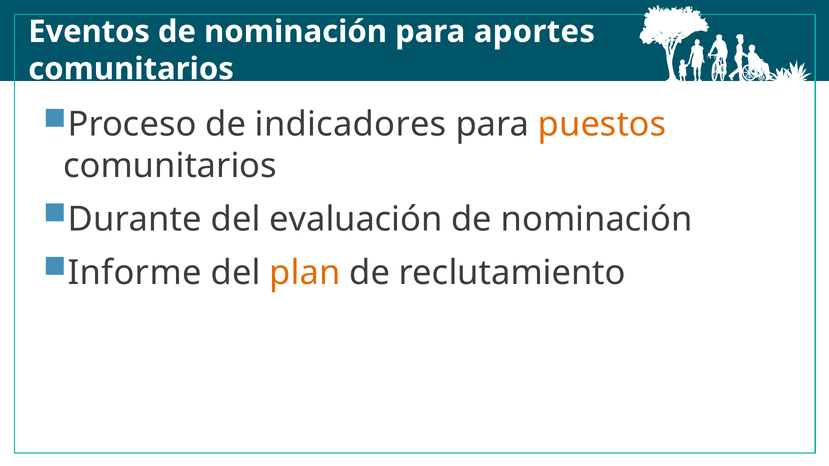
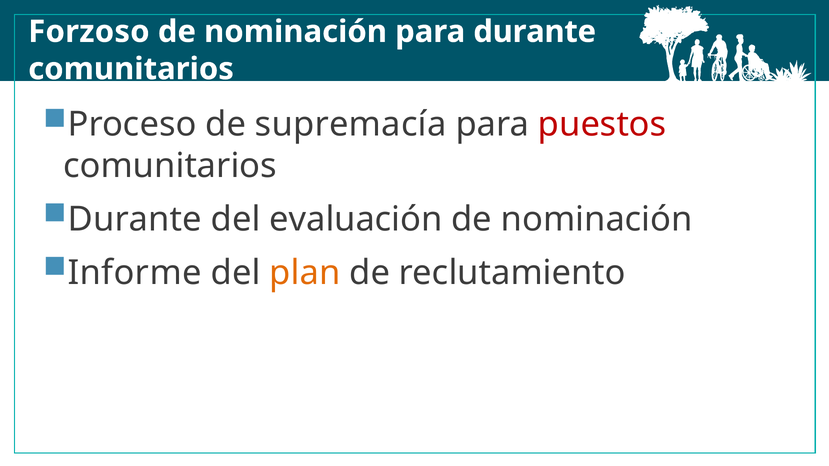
Eventos: Eventos -> Forzoso (89, 32)
para aportes: aportes -> durante (535, 32)
indicadores: indicadores -> supremacía (351, 124)
puestos colour: orange -> red (602, 124)
